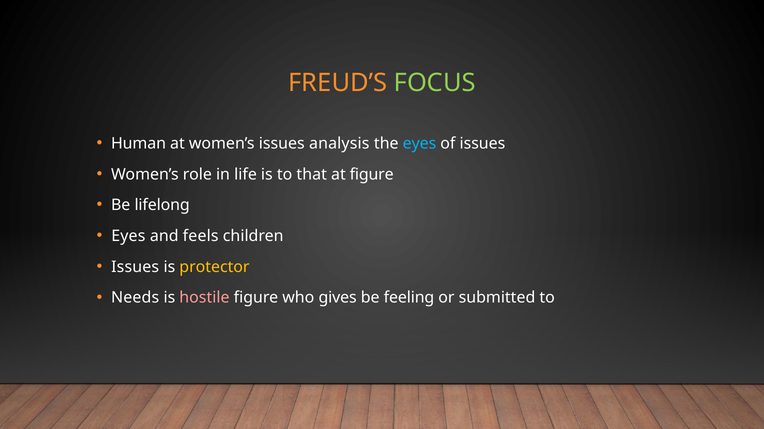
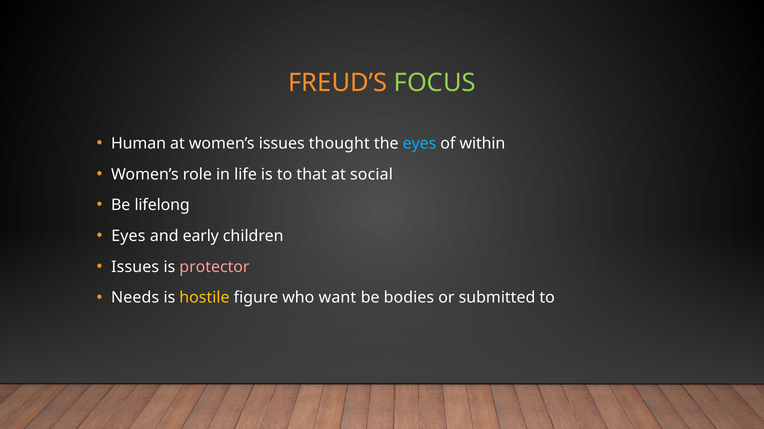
analysis: analysis -> thought (339, 144)
of issues: issues -> within (482, 144)
at figure: figure -> social (371, 175)
feels: feels -> early (201, 236)
protector colour: yellow -> pink (214, 267)
hostile colour: pink -> yellow (204, 298)
gives: gives -> want (337, 298)
feeling: feeling -> bodies (409, 298)
